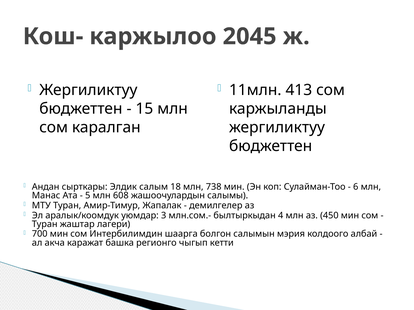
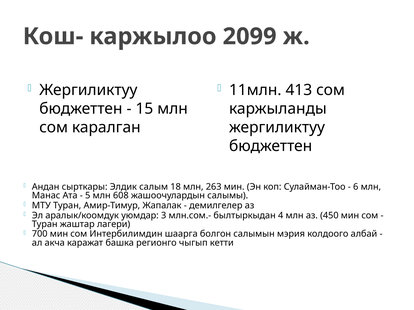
2045: 2045 -> 2099 (250, 37)
738: 738 -> 263 (214, 187)
